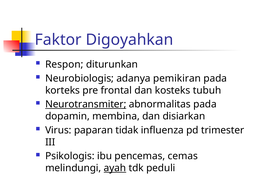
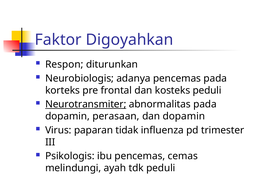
adanya pemikiran: pemikiran -> pencemas (177, 78)
kosteks tubuh: tubuh -> peduli (207, 90)
membina: membina -> perasaan (116, 116)
dan disiarkan: disiarkan -> dopamin (184, 116)
ayah underline: present -> none (115, 168)
